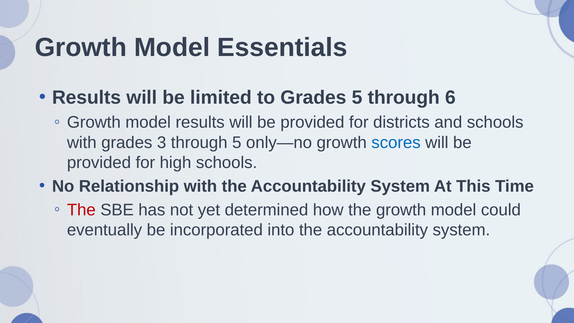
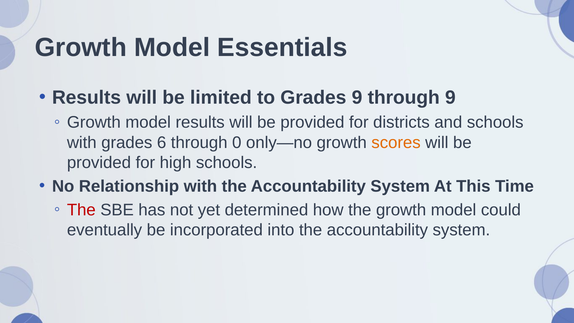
Grades 5: 5 -> 9 (357, 97)
through 6: 6 -> 9 (451, 97)
3: 3 -> 6 (162, 142)
through 5: 5 -> 0 (237, 142)
scores colour: blue -> orange (396, 142)
